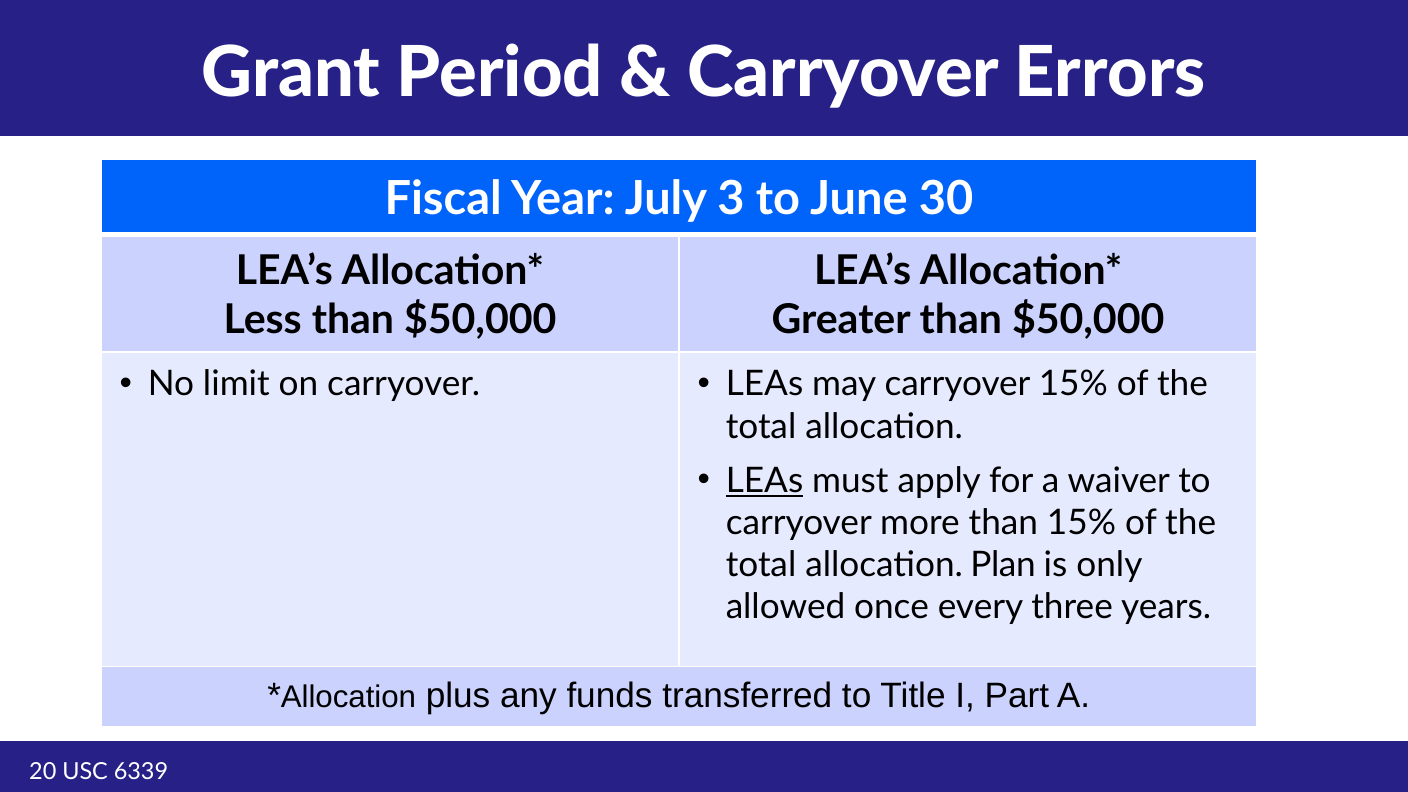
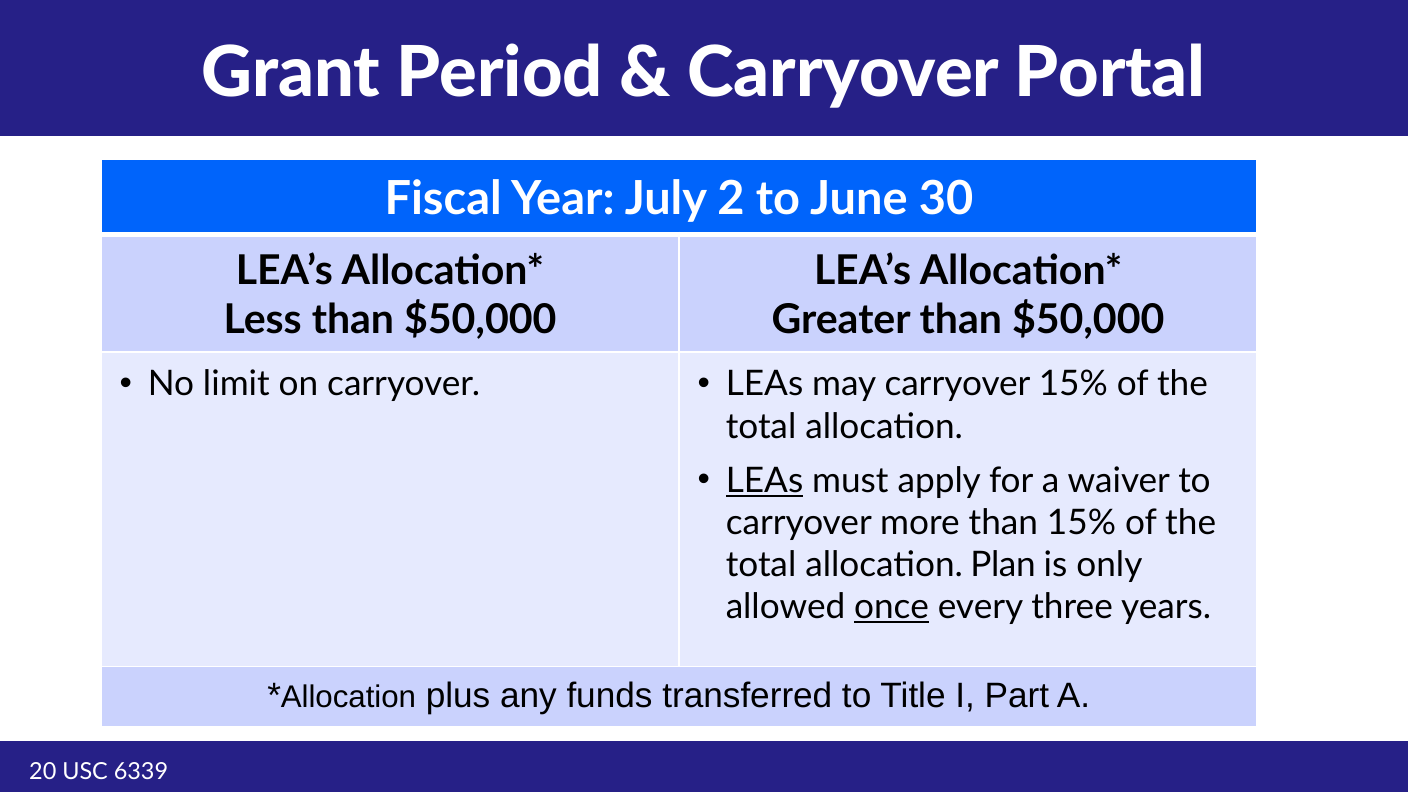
Errors: Errors -> Portal (1110, 73)
3: 3 -> 2 (731, 199)
once underline: none -> present (892, 607)
